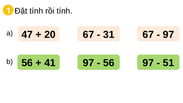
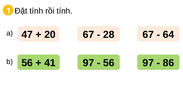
31: 31 -> 28 (109, 34)
97: 97 -> 64 (168, 34)
51: 51 -> 86 (168, 63)
